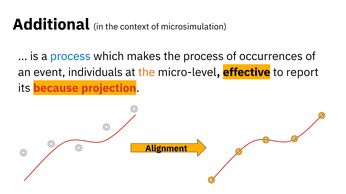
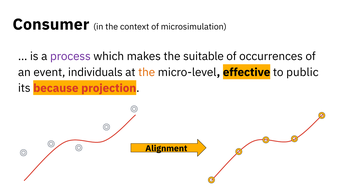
Additional: Additional -> Consumer (51, 25)
process colour: blue -> purple (70, 57)
the process: process -> suitable (204, 57)
report: report -> public (302, 72)
